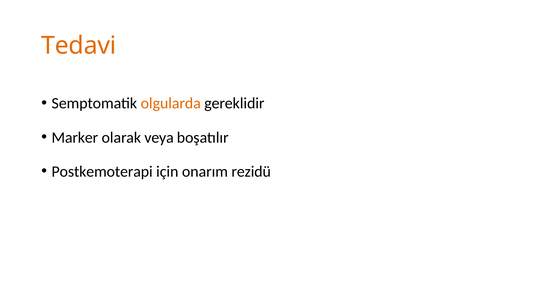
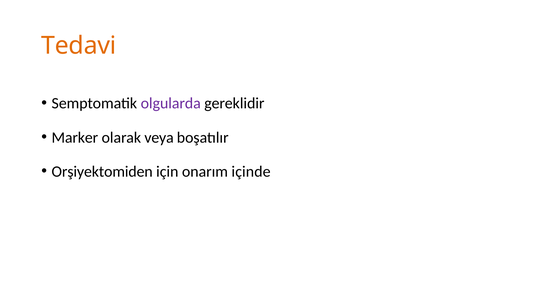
olgularda colour: orange -> purple (171, 103)
Postkemoterapi: Postkemoterapi -> Orşiyektomiden (102, 172)
rezidü: rezidü -> içinde (251, 172)
